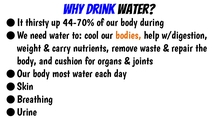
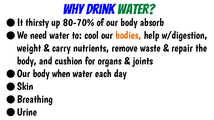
Water colour: black -> green (136, 10)
44-70%: 44-70% -> 80-70% (78, 22)
during: during -> absorb (152, 22)
most: most -> when (61, 74)
